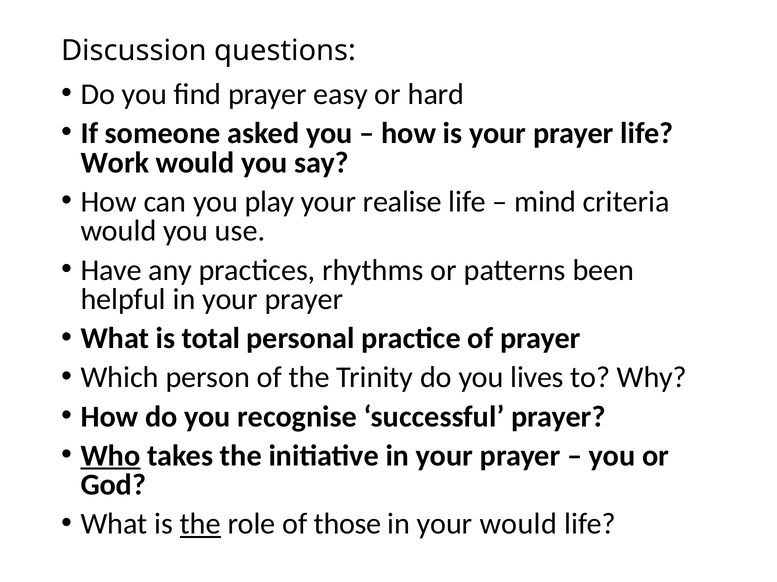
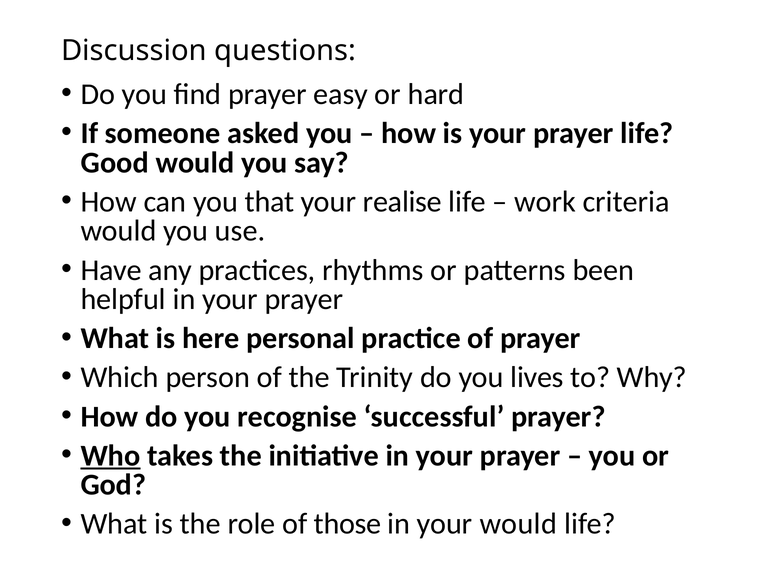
Work: Work -> Good (115, 163)
play: play -> that (270, 202)
mind: mind -> work (545, 202)
total: total -> here (211, 339)
the underline: present -> none (200, 525)
